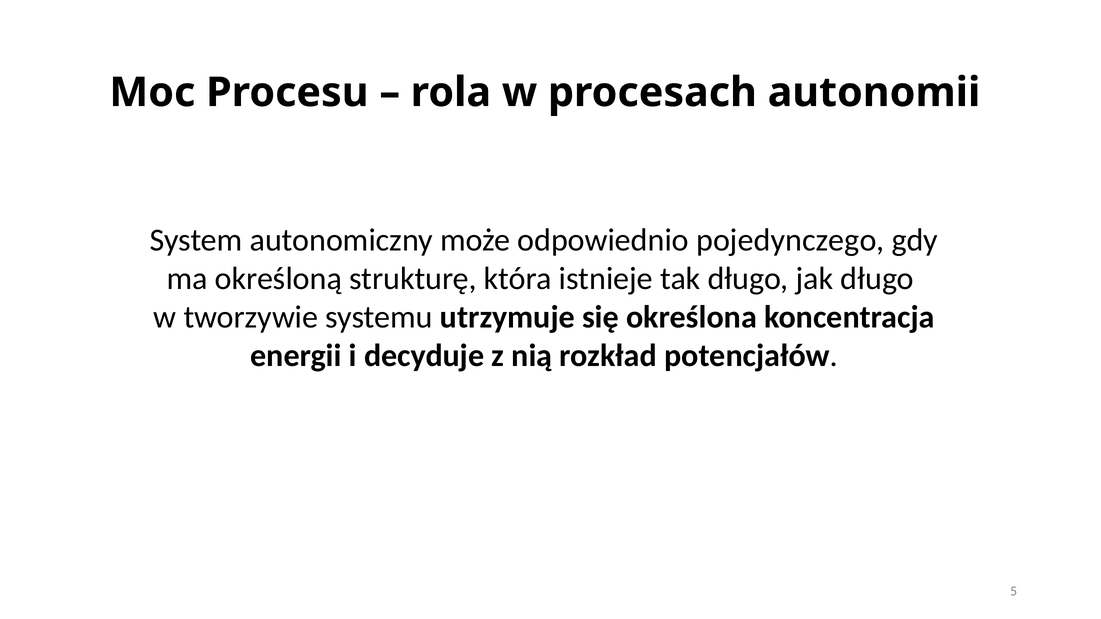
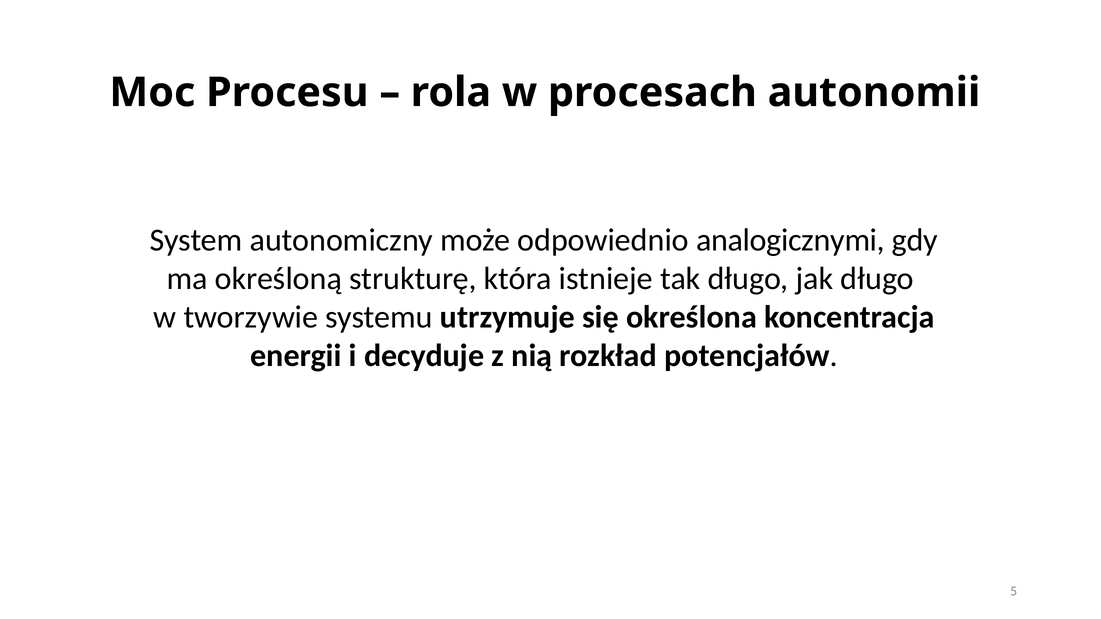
pojedynczego: pojedynczego -> analogicznymi (790, 240)
